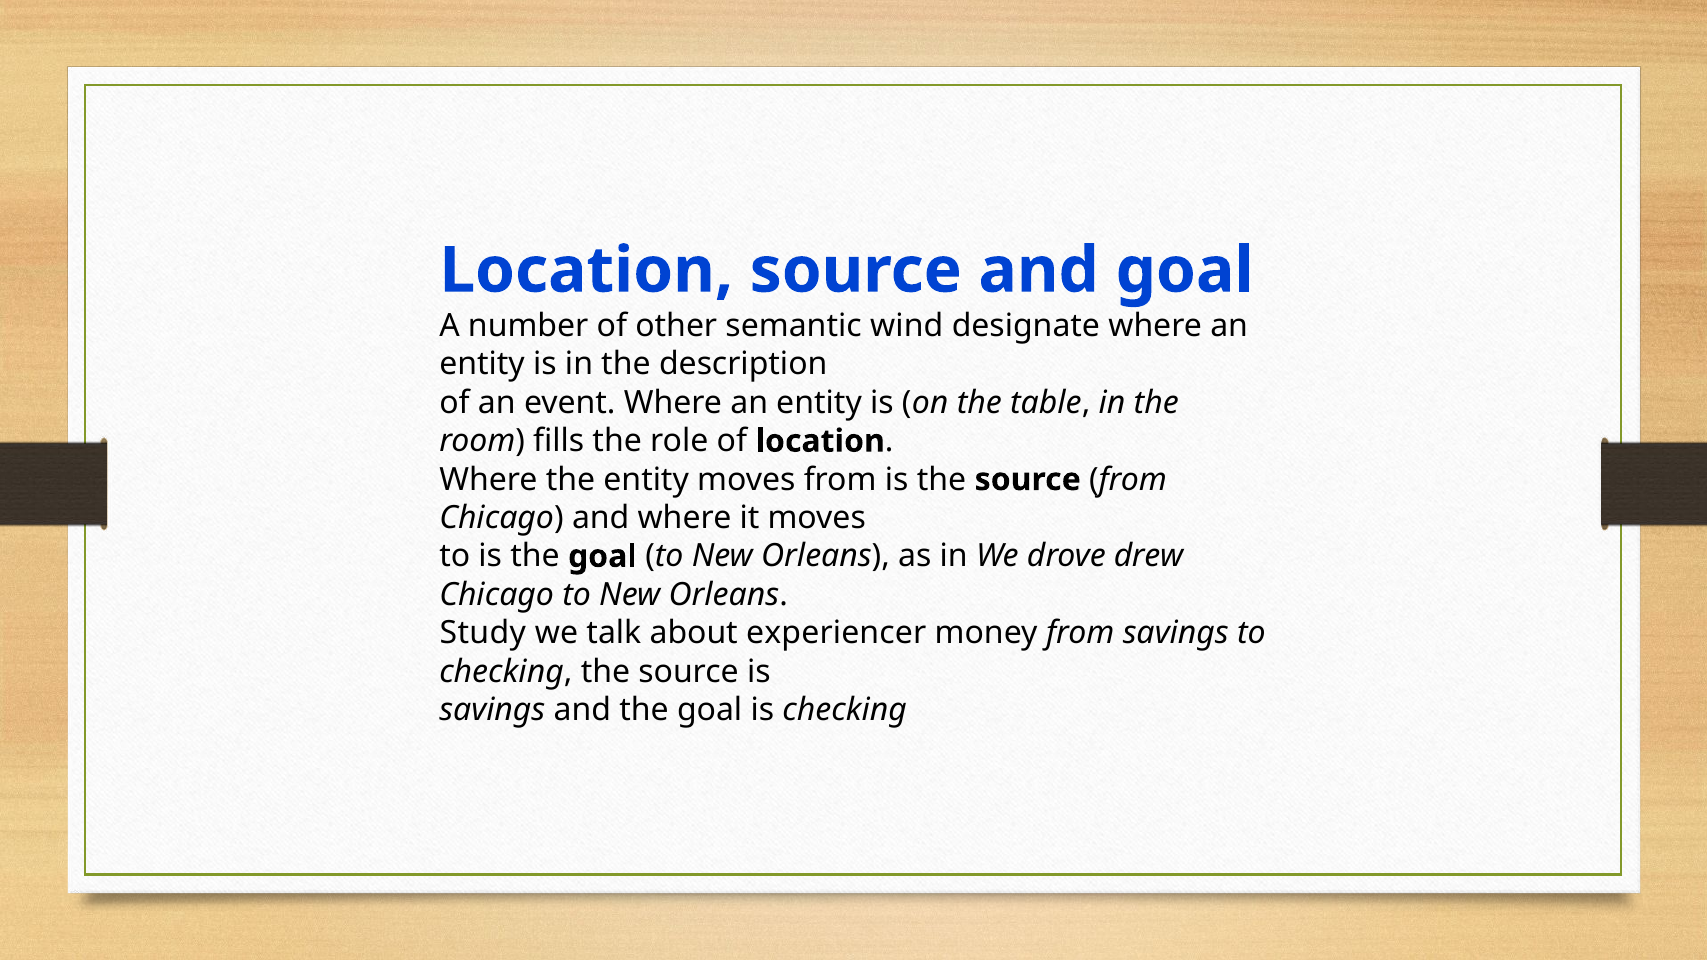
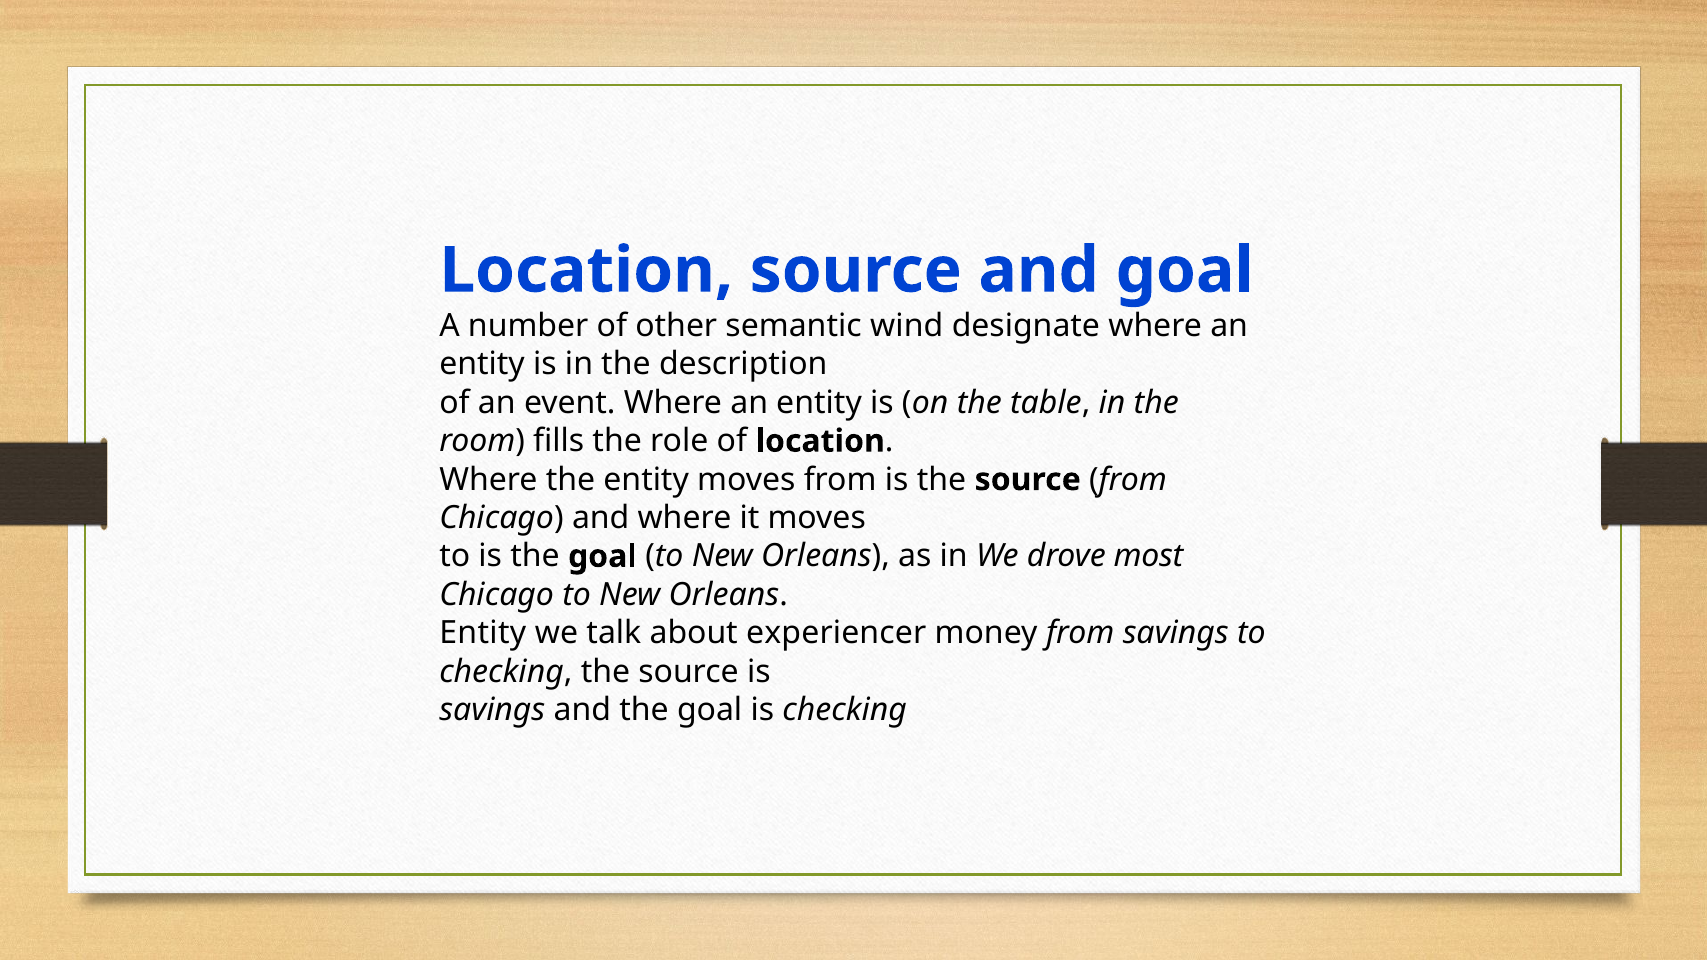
drew: drew -> most (1148, 556)
Study: Study -> Entity (483, 633)
